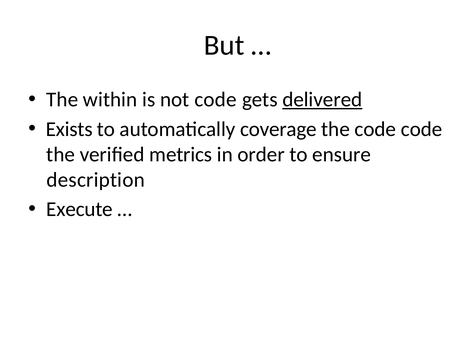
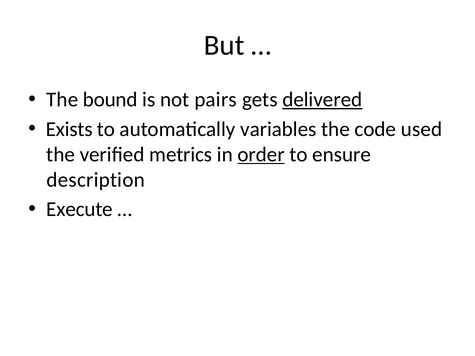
within: within -> bound (110, 100)
not code: code -> pairs (216, 100)
coverage: coverage -> variables (278, 129)
code code: code -> used (422, 129)
order underline: none -> present (261, 155)
